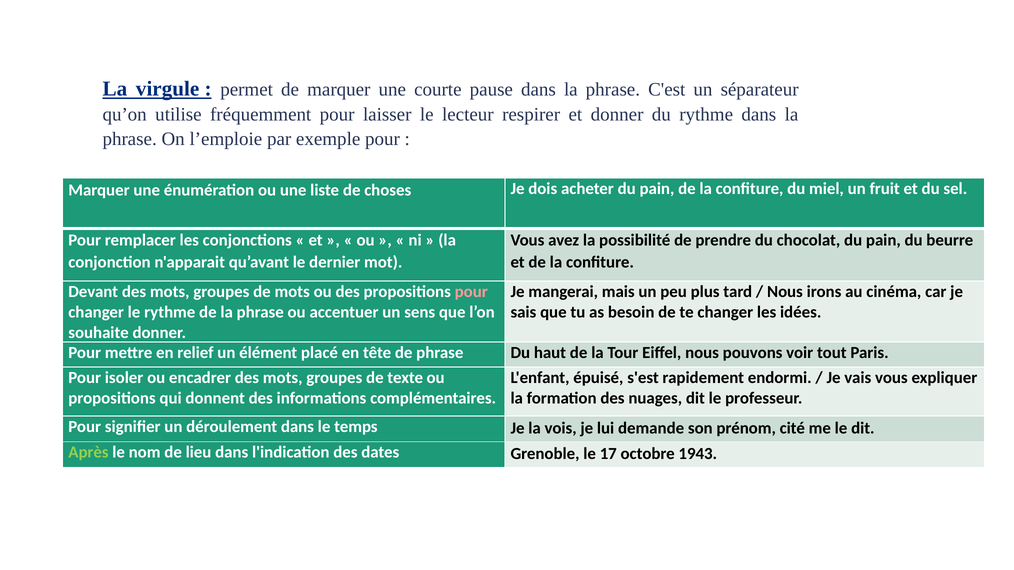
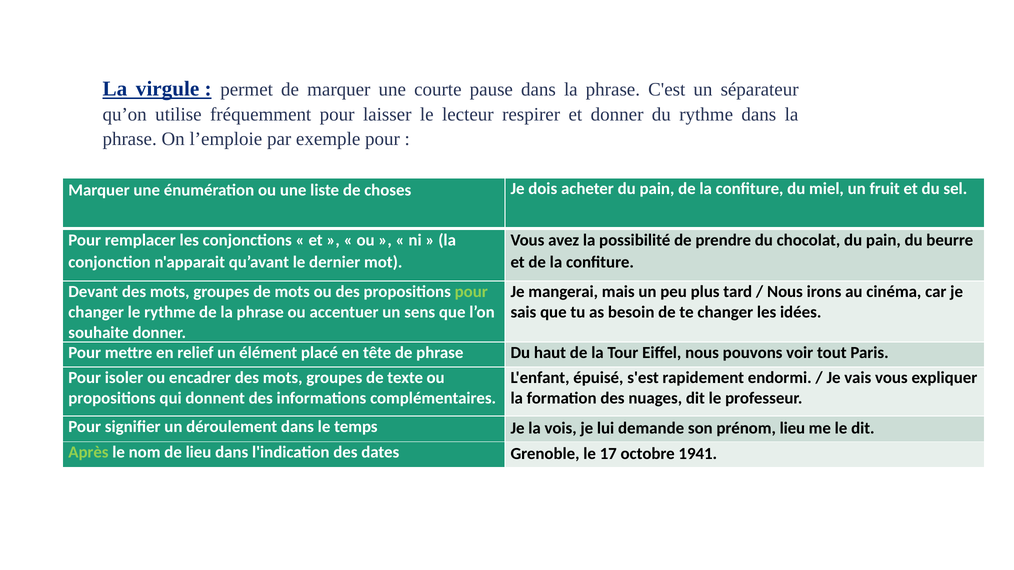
pour colour: pink -> light green (471, 292)
prénom cité: cité -> lieu (792, 428)
1943: 1943 -> 1941 (698, 454)
